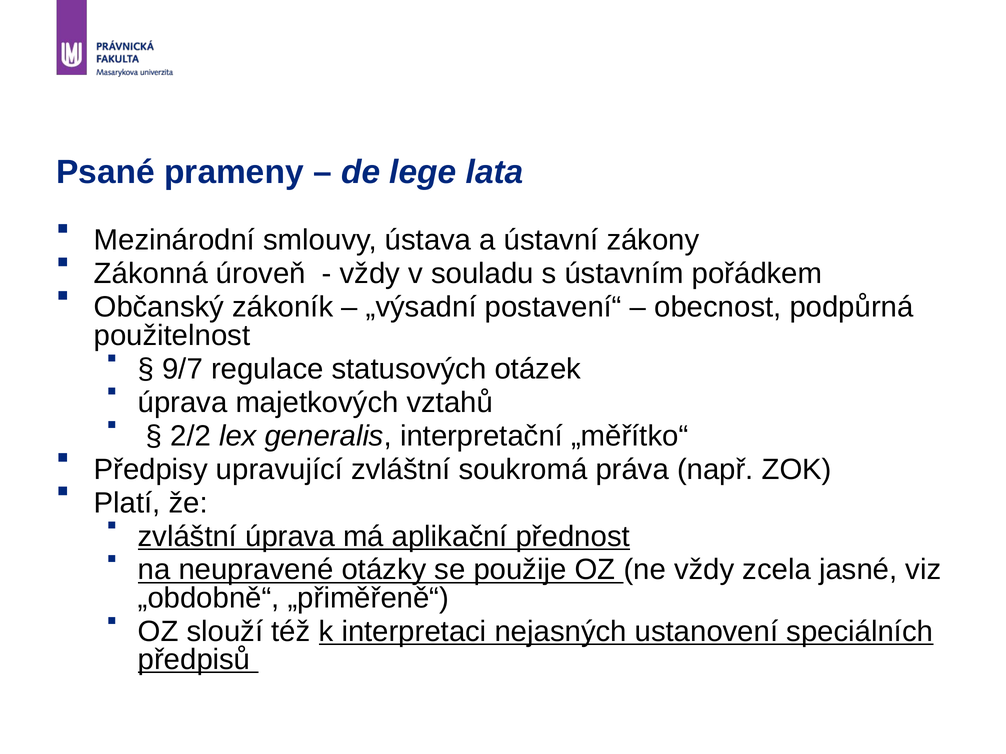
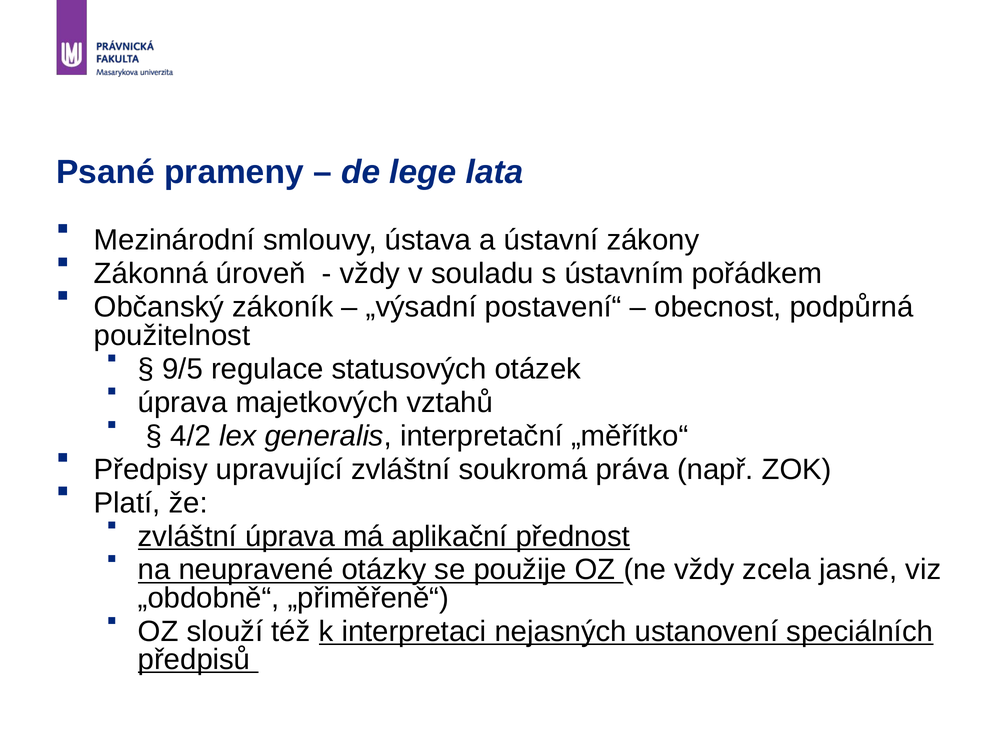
9/7: 9/7 -> 9/5 (183, 369)
2/2: 2/2 -> 4/2 (191, 436)
